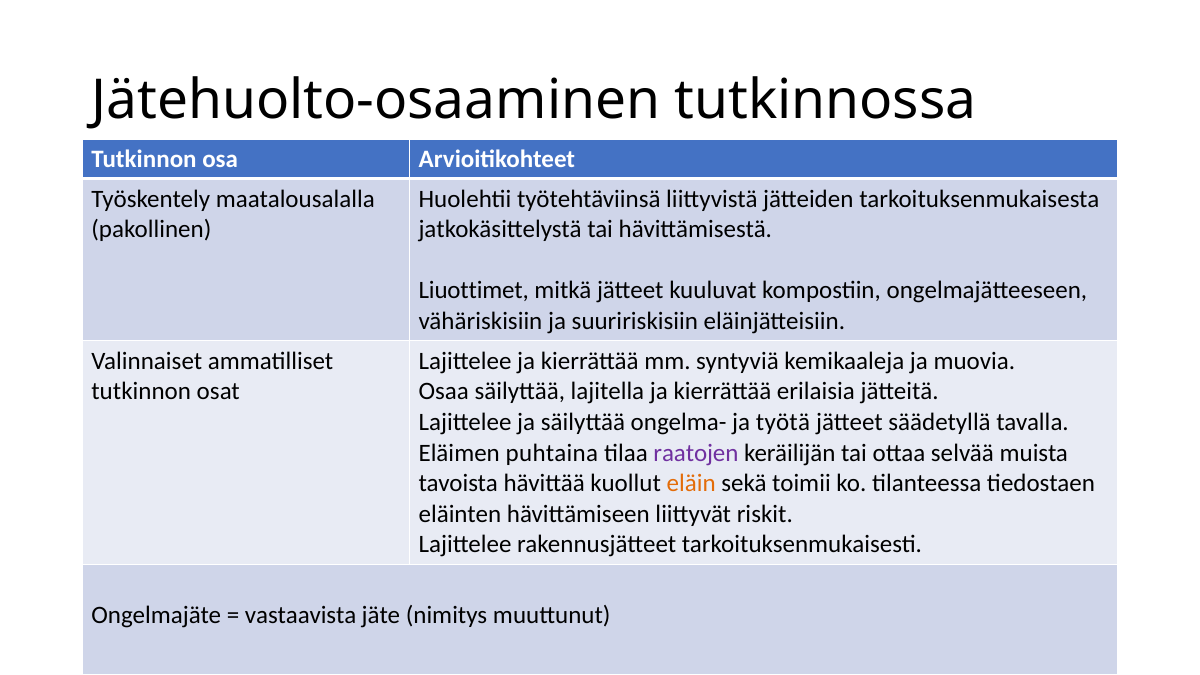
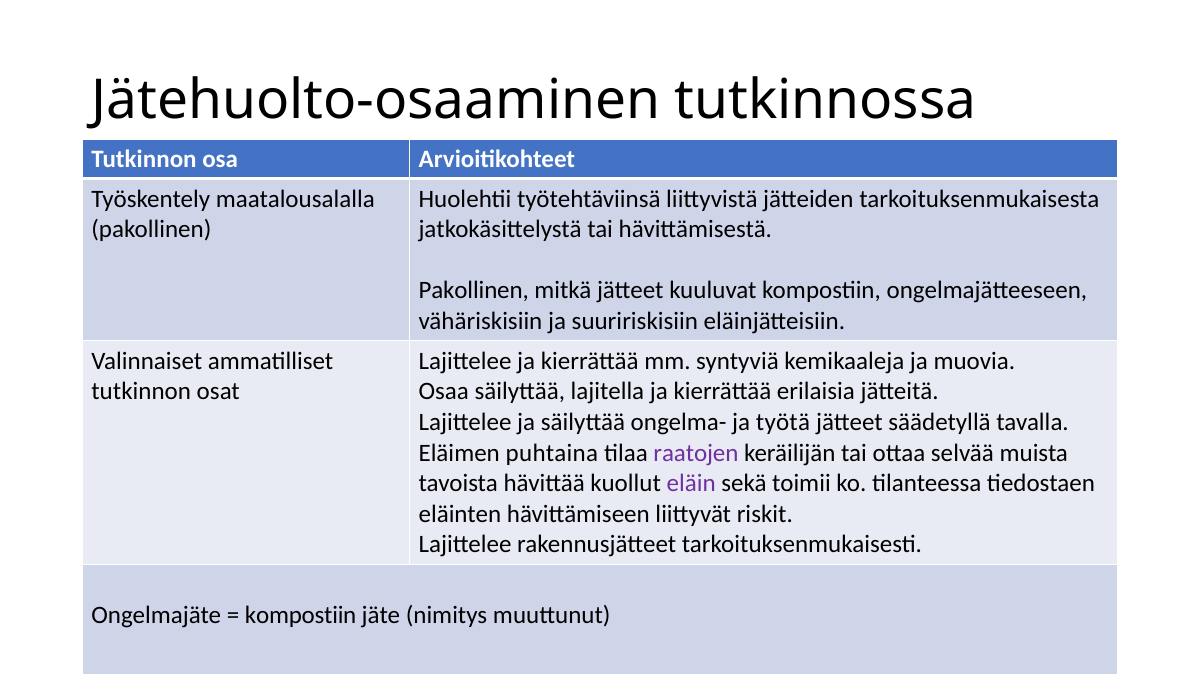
Liuottimet: Liuottimet -> Pakollinen (474, 291)
eläin colour: orange -> purple (691, 483)
vastaavista: vastaavista -> kompostiin (301, 615)
